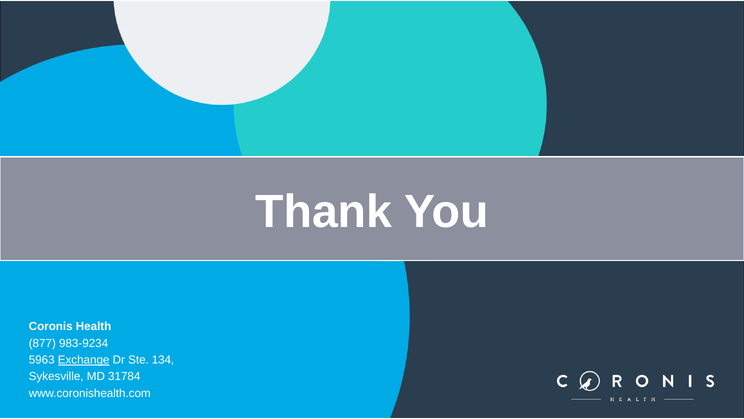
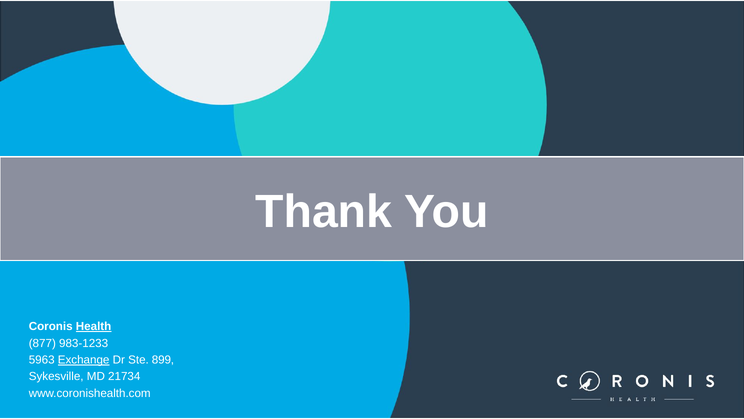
Health underline: none -> present (94, 326)
983-9234: 983-9234 -> 983-1233 (84, 343)
134: 134 -> 899 (163, 359)
31784: 31784 -> 21734 (124, 376)
